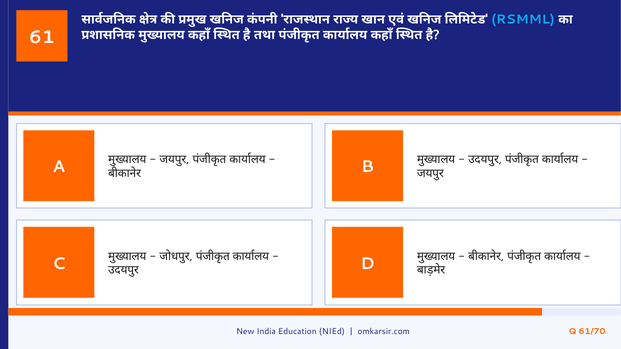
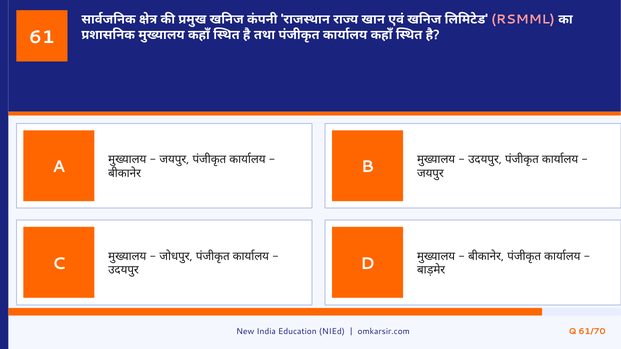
RSMML colour: light blue -> pink (523, 19)
